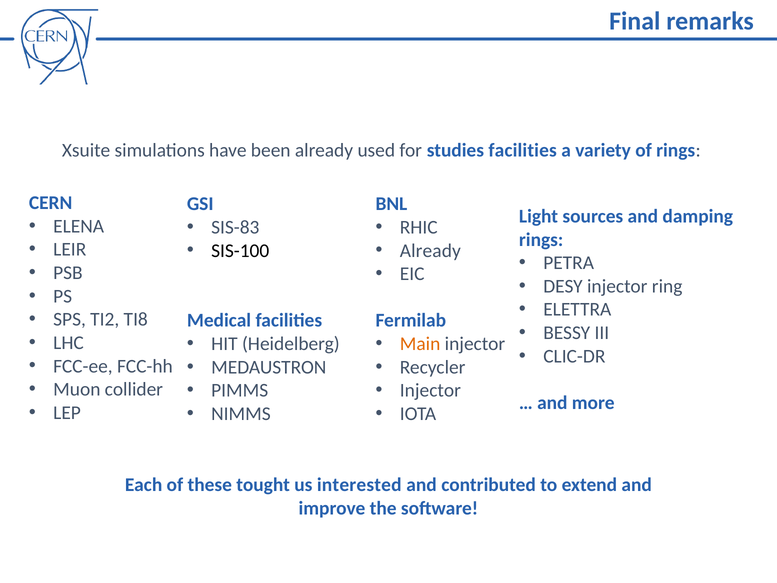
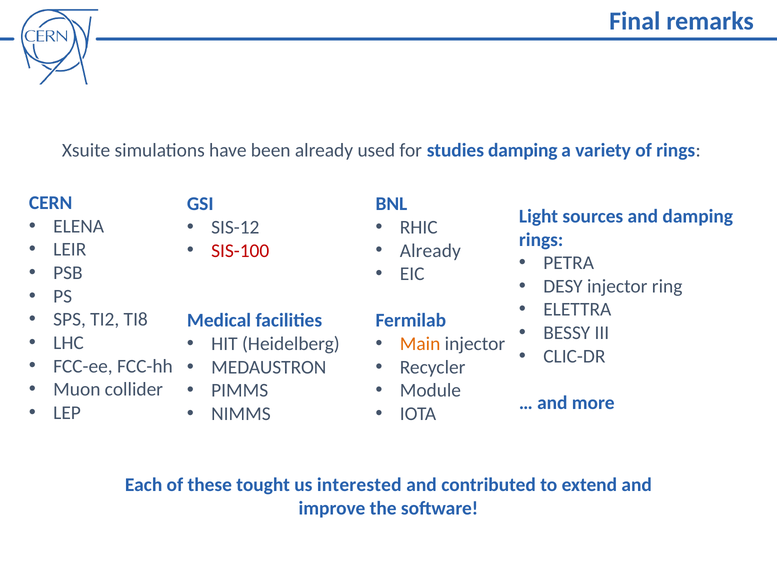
studies facilities: facilities -> damping (523, 150)
SIS-83: SIS-83 -> SIS-12 (235, 227)
SIS-100 colour: black -> red (240, 250)
Injector: Injector -> Module (430, 390)
